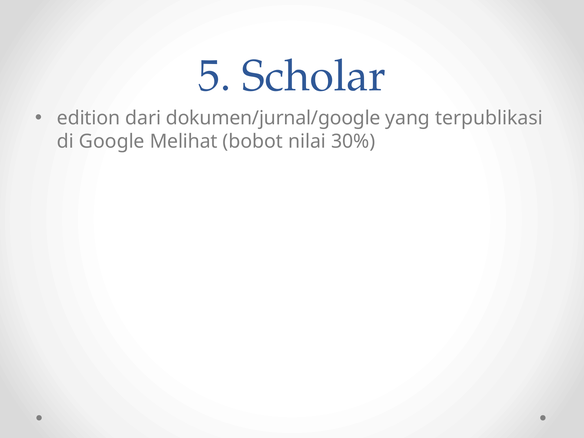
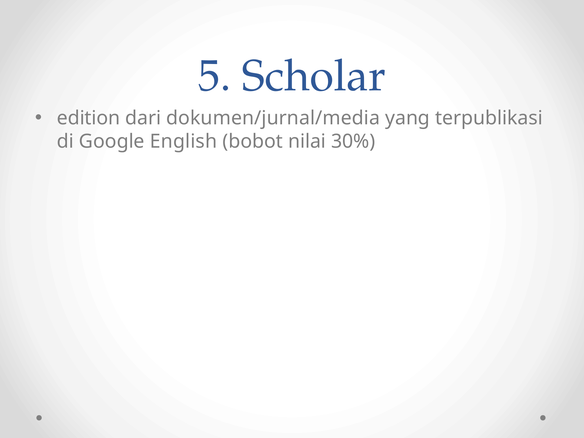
dokumen/jurnal/google: dokumen/jurnal/google -> dokumen/jurnal/media (273, 118)
Melihat: Melihat -> English (184, 142)
